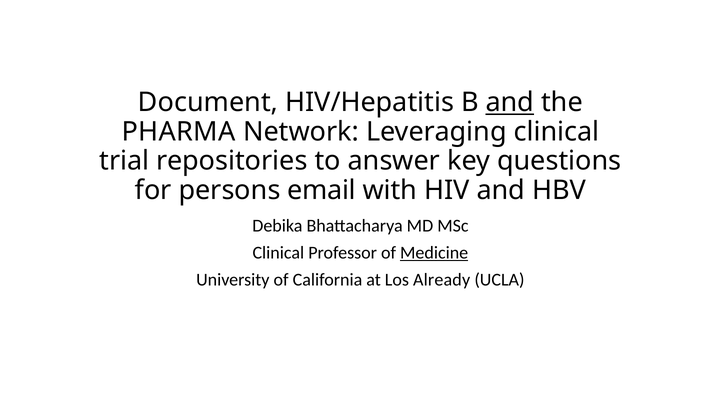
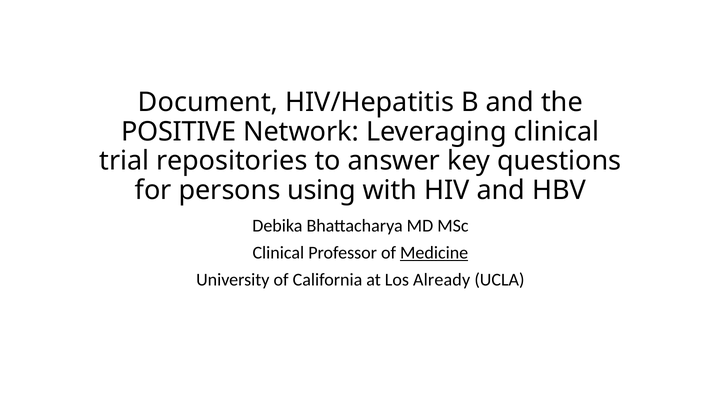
and underline: present -> none (510, 102)
PHARMA: PHARMA -> POSITIVE (179, 132)
email: email -> using (322, 190)
